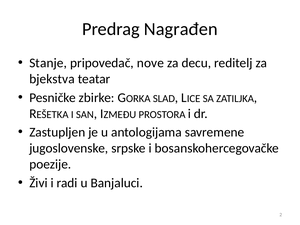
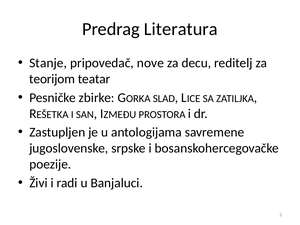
Nagrađen: Nagrađen -> Literatura (181, 29)
bjekstva: bjekstva -> teorijom (52, 79)
